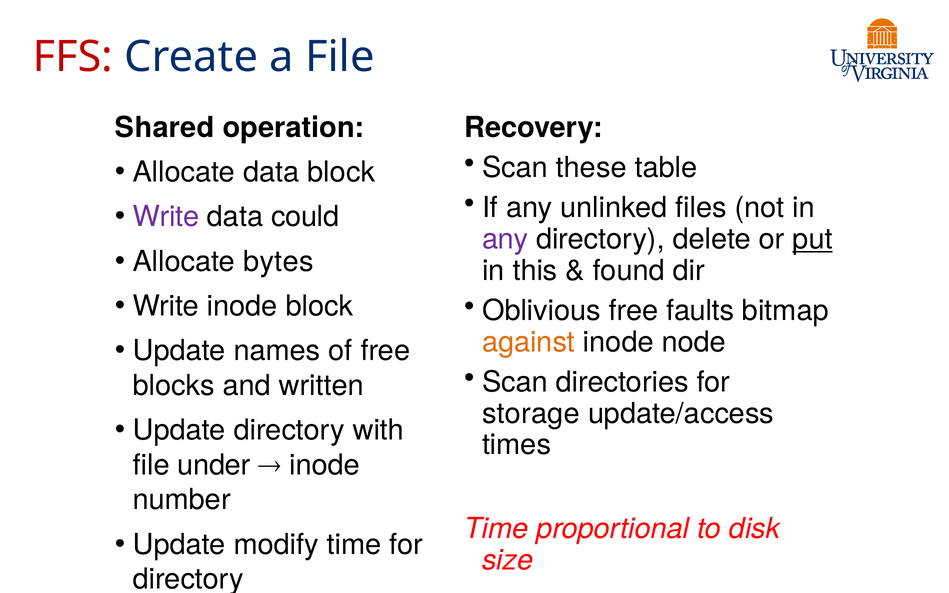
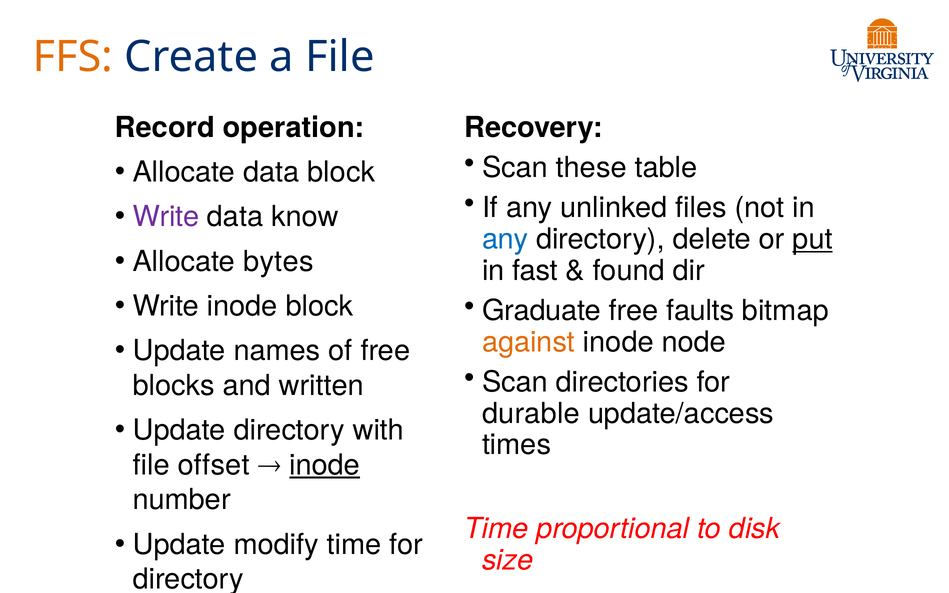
FFS colour: red -> orange (73, 57)
Shared: Shared -> Record (165, 128)
could: could -> know (305, 217)
any colour: purple -> blue (505, 239)
this: this -> fast (535, 271)
Oblivious: Oblivious -> Graduate (541, 311)
storage: storage -> durable (531, 414)
under: under -> offset (214, 465)
inode underline: none -> present (325, 465)
